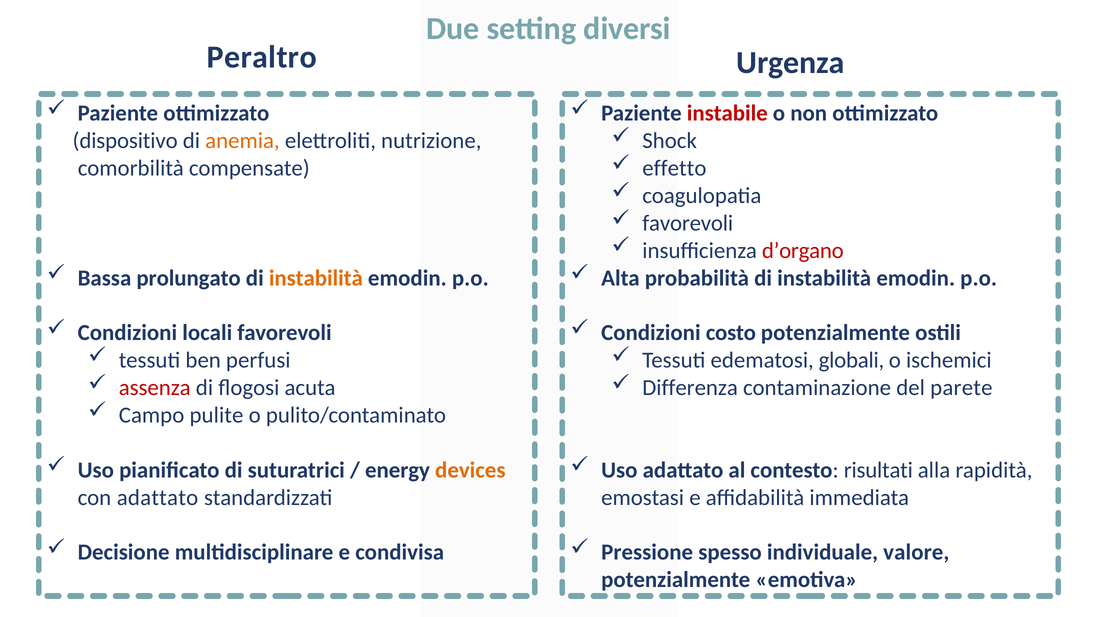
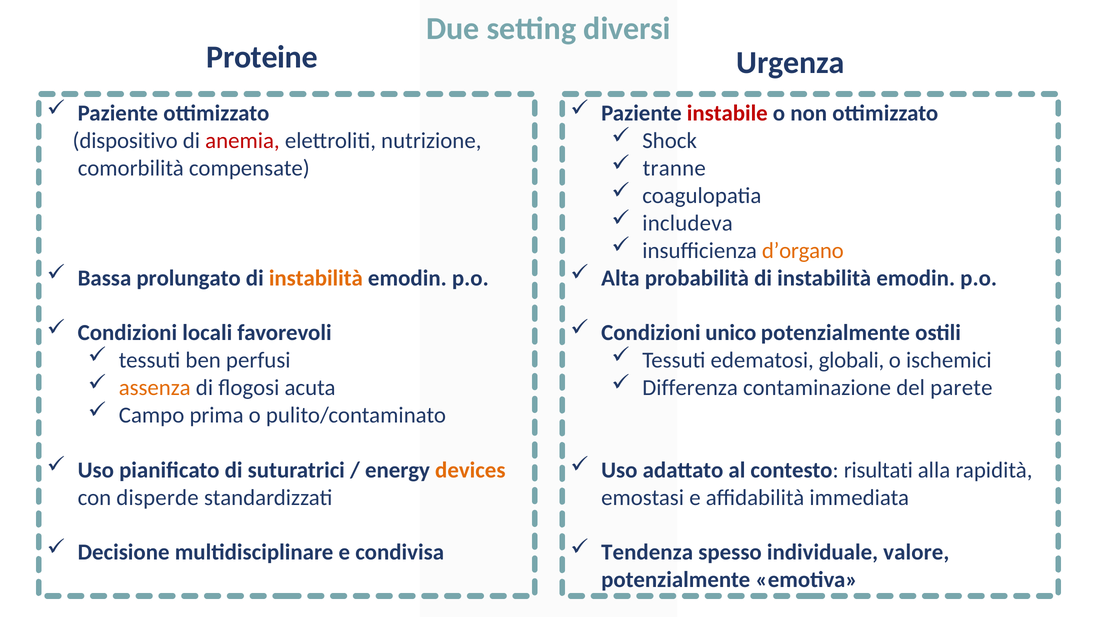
Peraltro: Peraltro -> Proteine (262, 57)
anemia colour: orange -> red (242, 141)
effetto: effetto -> tranne (674, 168)
favorevoli: favorevoli -> includeva (688, 223)
d’organo colour: red -> orange (803, 251)
costo: costo -> unico (731, 333)
assenza colour: red -> orange (155, 388)
pulite: pulite -> prima (217, 415)
con adattato: adattato -> disperde (158, 498)
Pressione: Pressione -> Tendenza (647, 552)
